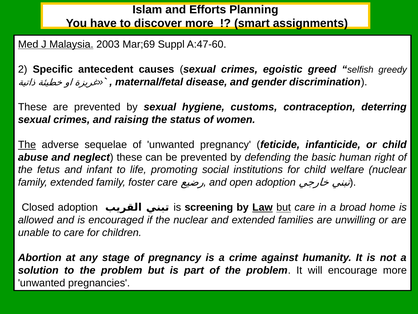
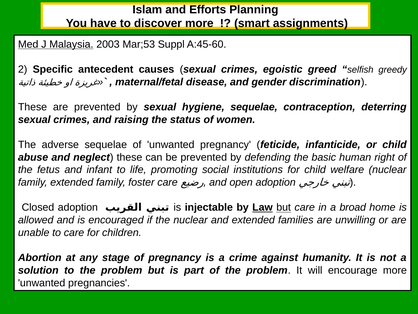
Mar;69: Mar;69 -> Mar;53 (139, 44)
A:47-60: A:47-60 -> A:45-60 (207, 44)
hygiene customs: customs -> sequelae (254, 107)
The underline: present -> none (27, 144)
screening: screening -> injectable (209, 207)
